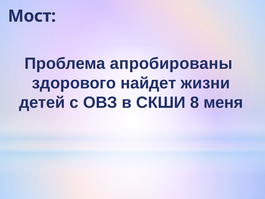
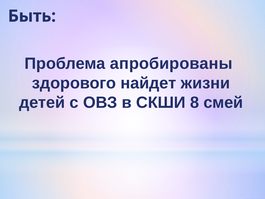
Мост: Мост -> Быть (32, 16)
меня: меня -> смей (223, 102)
